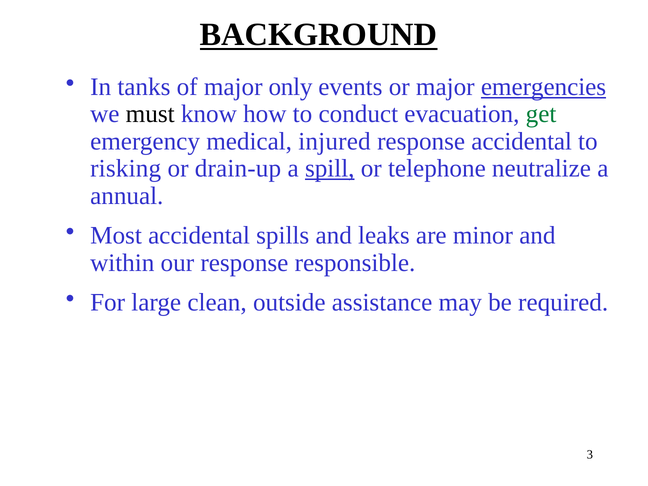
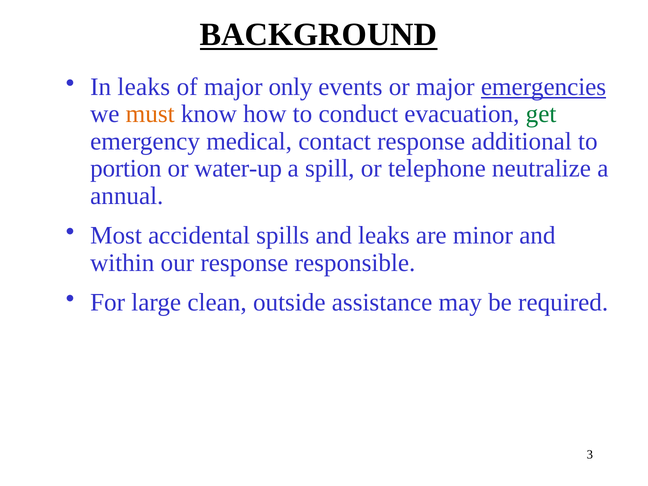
In tanks: tanks -> leaks (144, 87)
must colour: black -> orange (150, 114)
injured: injured -> contact (335, 141)
response accidental: accidental -> additional (522, 141)
risking: risking -> portion (126, 169)
drain-up: drain-up -> water-up (238, 169)
spill underline: present -> none (330, 169)
